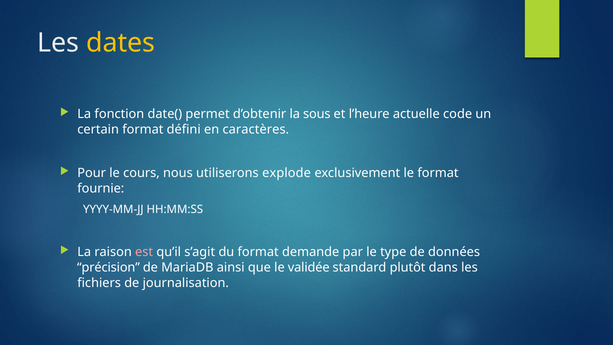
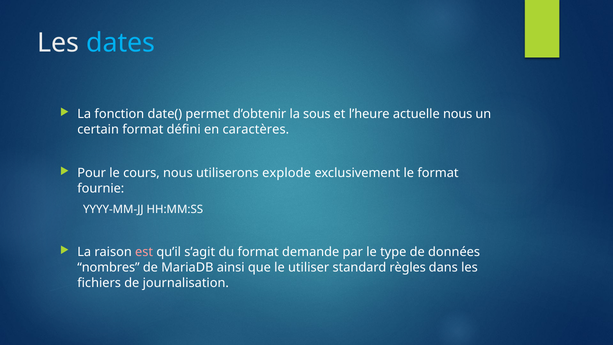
dates colour: yellow -> light blue (121, 43)
actuelle code: code -> nous (458, 114)
précision: précision -> nombres (108, 267)
validée: validée -> utiliser (309, 267)
plutôt: plutôt -> règles (408, 267)
